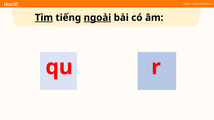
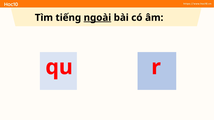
Tìm underline: present -> none (44, 18)
